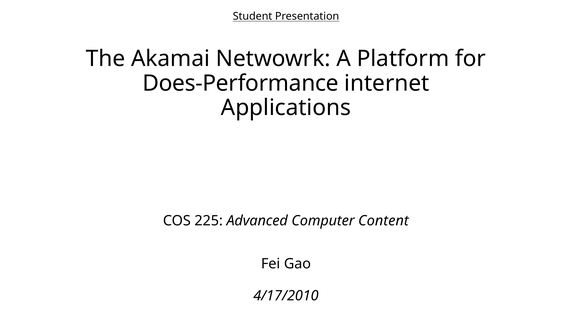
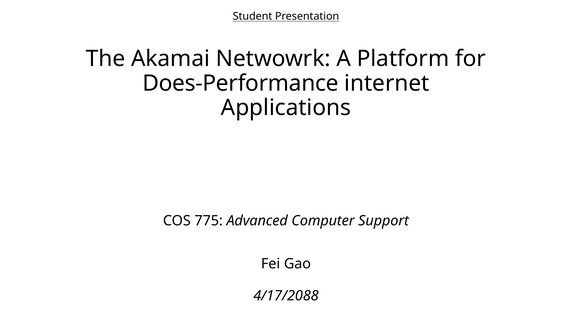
225: 225 -> 775 (209, 221)
Content: Content -> Support (384, 221)
4/17/2010: 4/17/2010 -> 4/17/2088 (286, 295)
